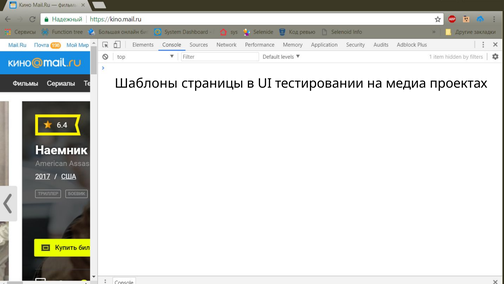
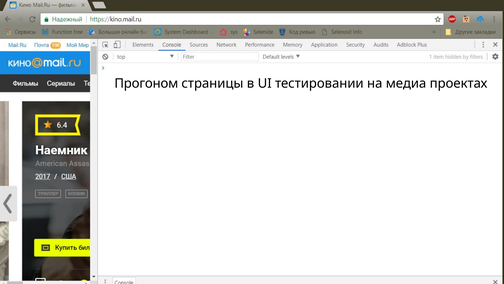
Шаблоны: Шаблоны -> Прогоном (146, 83)
